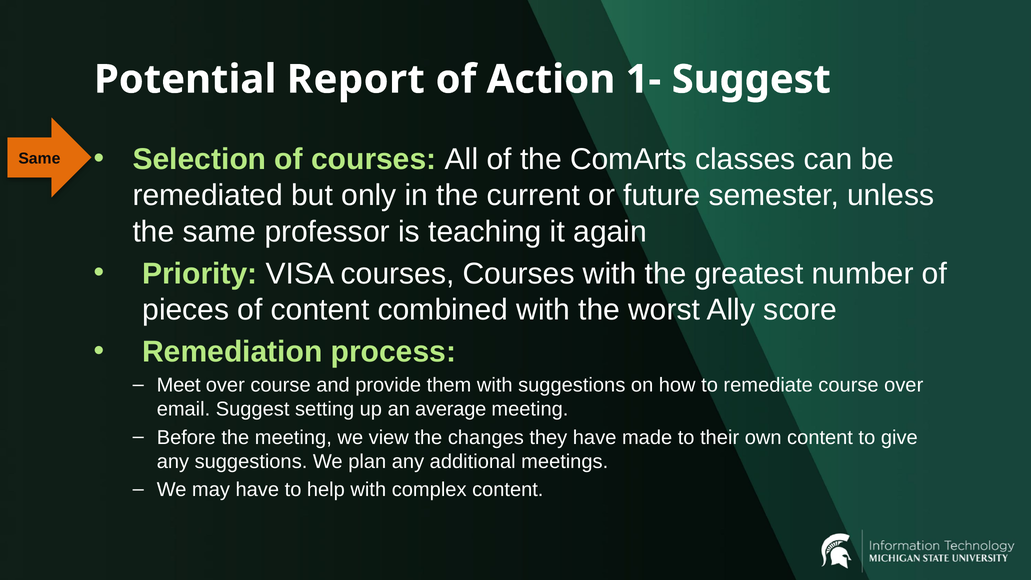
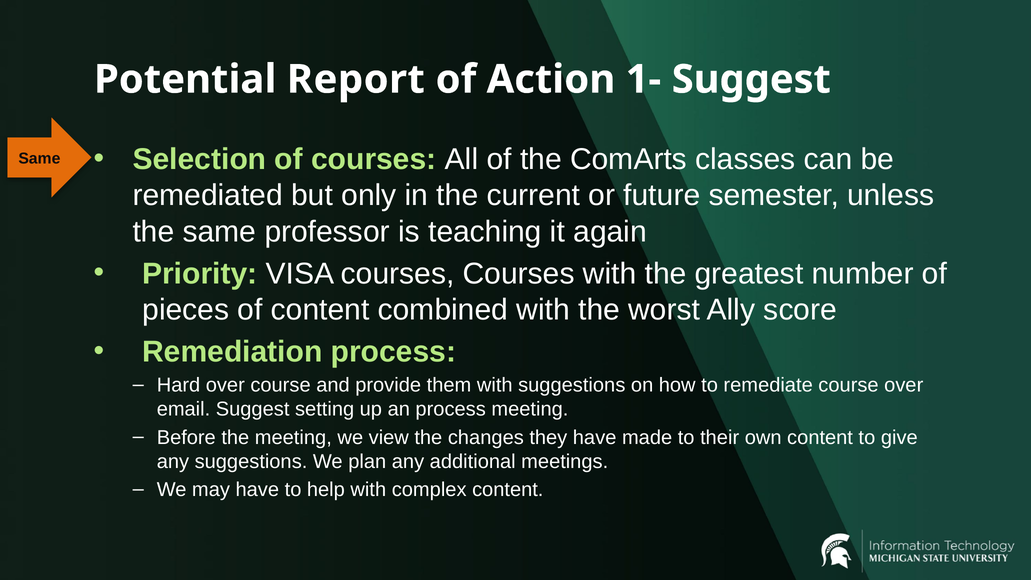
Meet: Meet -> Hard (179, 385)
an average: average -> process (451, 409)
